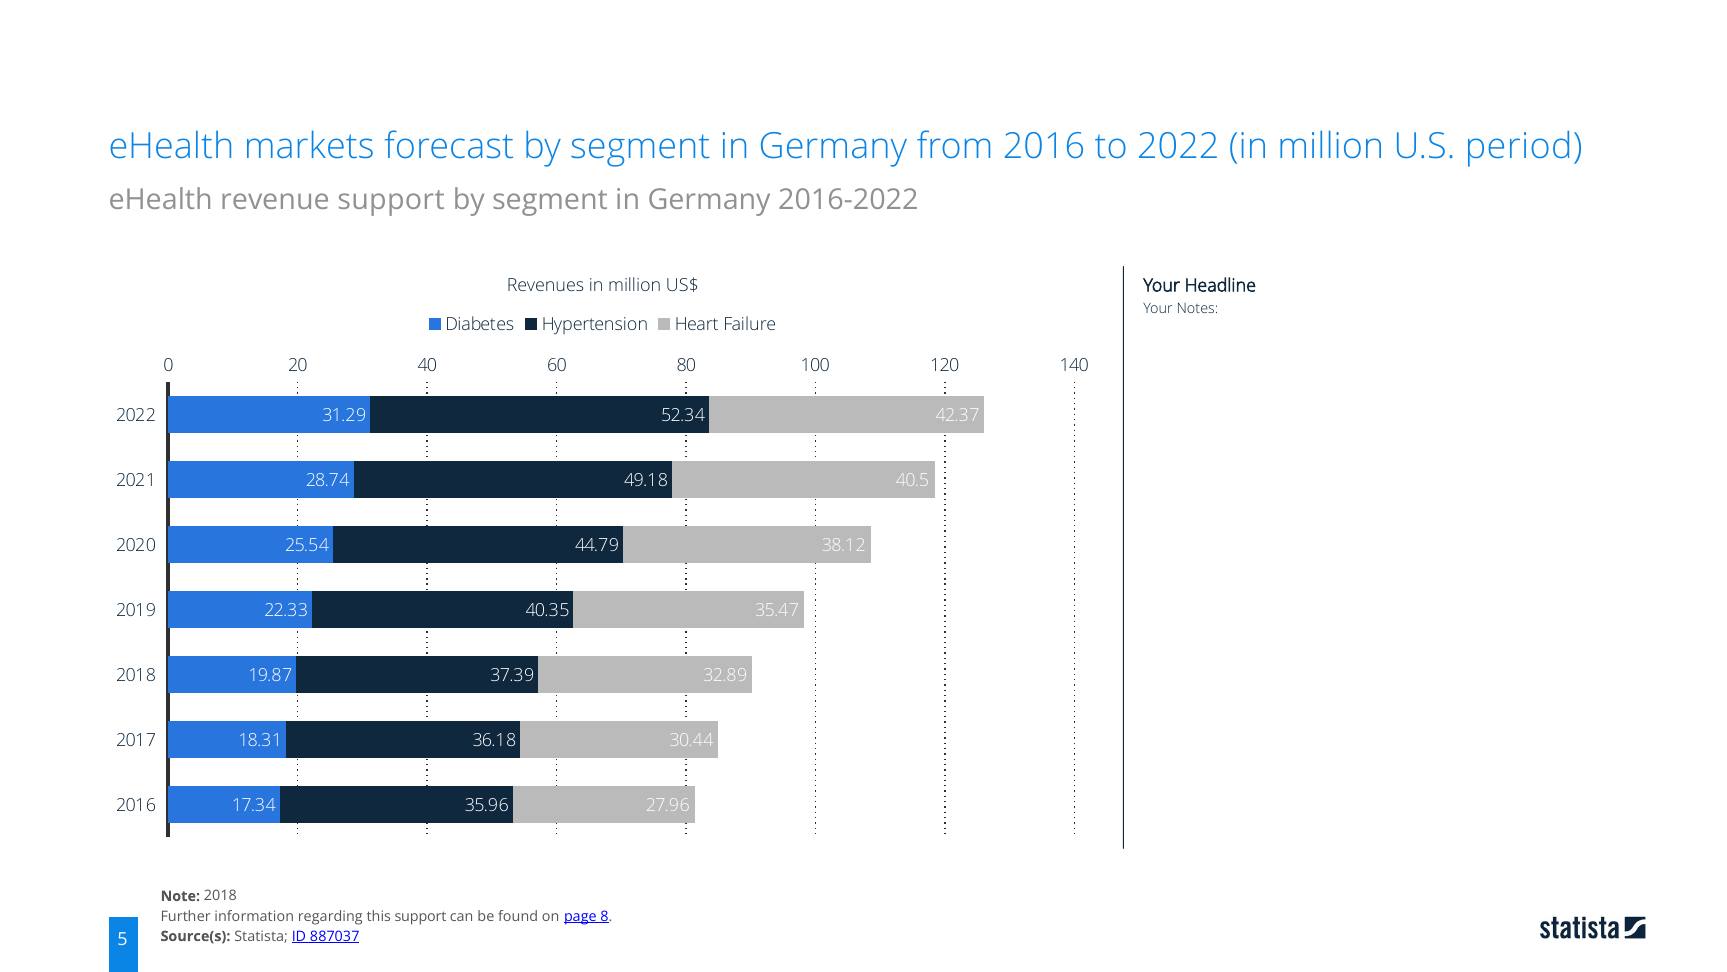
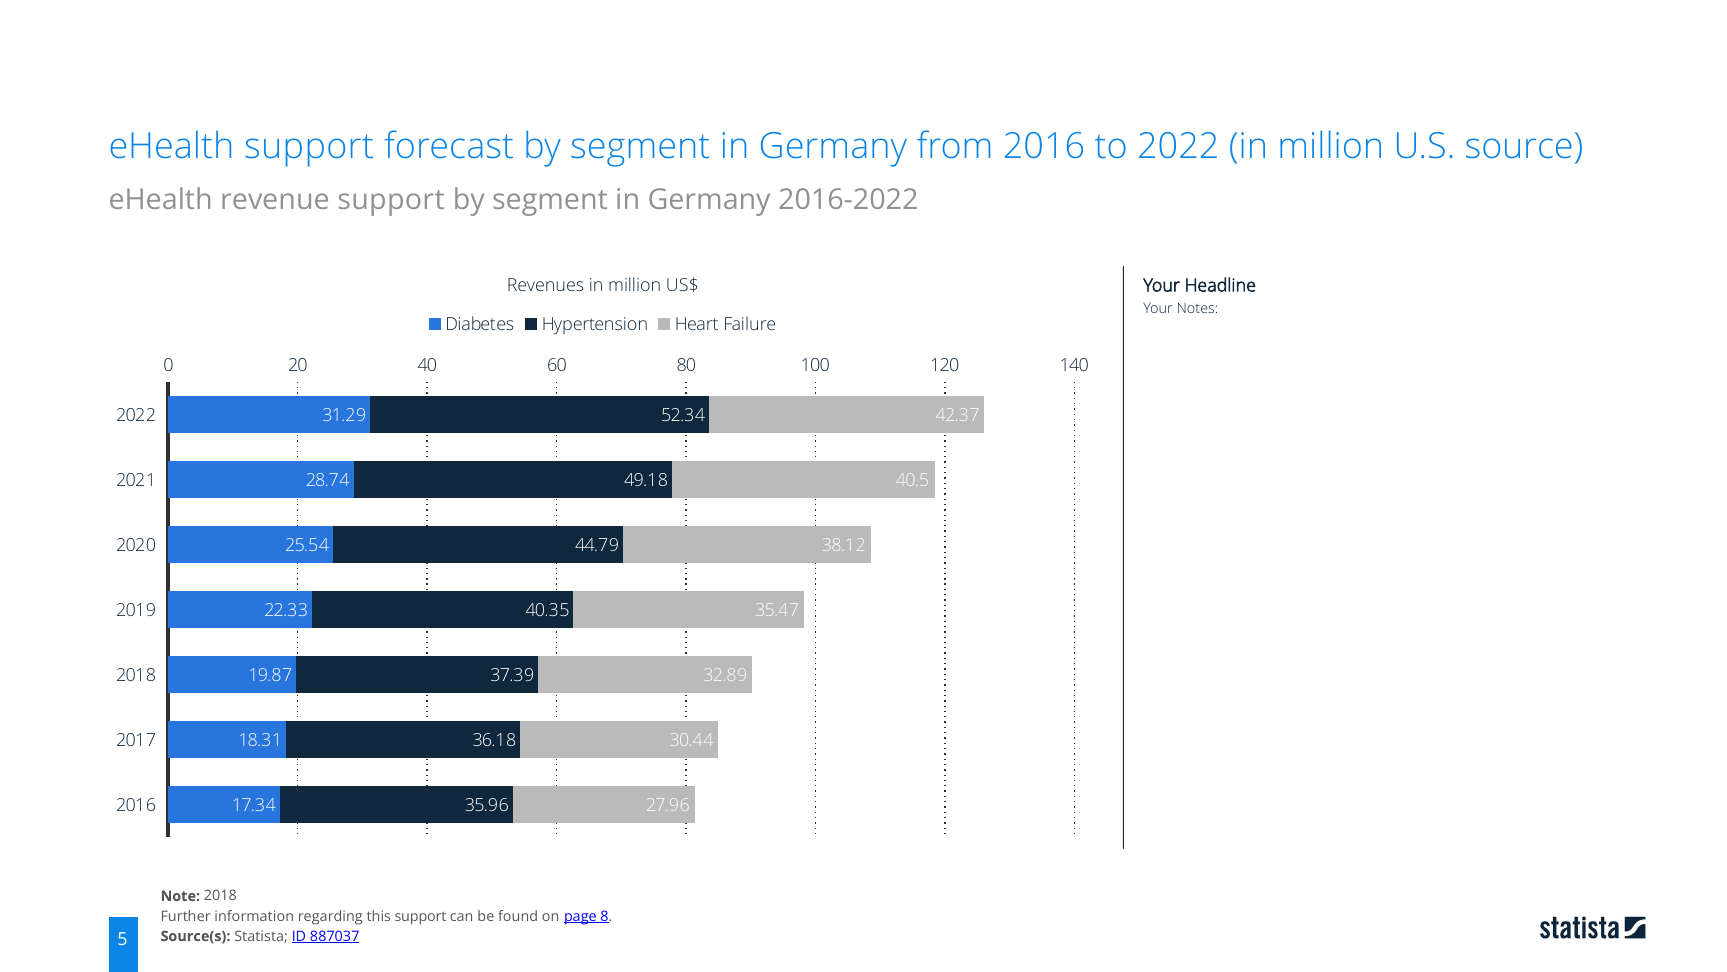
eHealth markets: markets -> support (309, 147)
period: period -> source (1524, 147)
